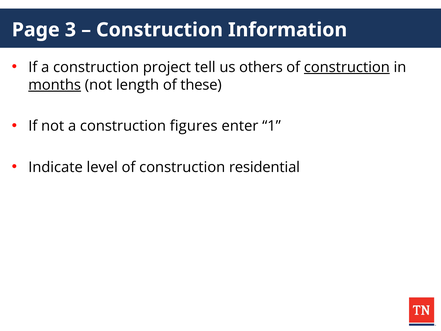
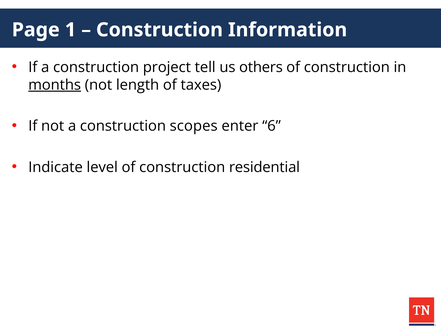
3: 3 -> 1 (70, 30)
construction underline: present -> none (347, 67)
these: these -> taxes (201, 85)
figures: figures -> scopes (194, 126)
1: 1 -> 6 (271, 126)
